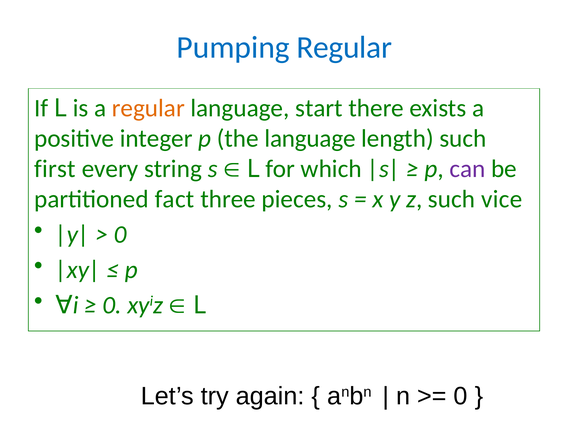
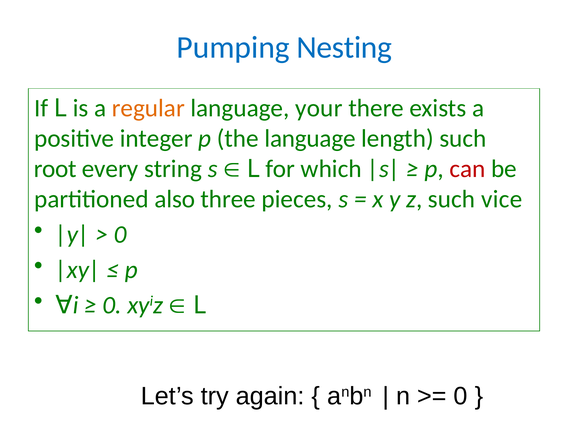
Pumping Regular: Regular -> Nesting (344, 47)
start: start -> your (319, 108)
first: first -> root (55, 169)
can colour: purple -> red (467, 169)
fact: fact -> also (175, 199)
